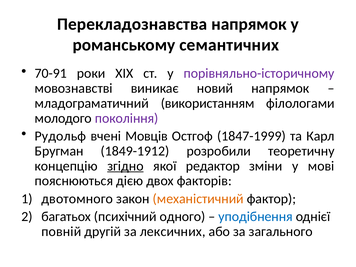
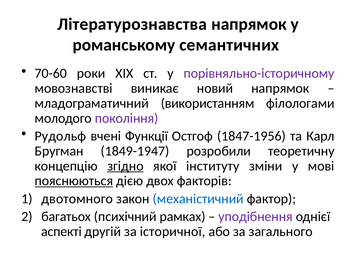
Перекладознавства: Перекладознавства -> Літературознавства (132, 24)
70-91: 70-91 -> 70-60 (51, 73)
Мовців: Мовців -> Функції (147, 136)
1847-1999: 1847-1999 -> 1847-1956 (251, 136)
1849-1912: 1849-1912 -> 1849-1947 (135, 151)
редактор: редактор -> інституту (213, 166)
пояснюються underline: none -> present (74, 181)
механістичний colour: orange -> blue (198, 199)
одного: одного -> рамках (183, 216)
уподібнення colour: blue -> purple (256, 216)
повній: повній -> аспекті (61, 231)
лексичних: лексичних -> історичної (173, 231)
